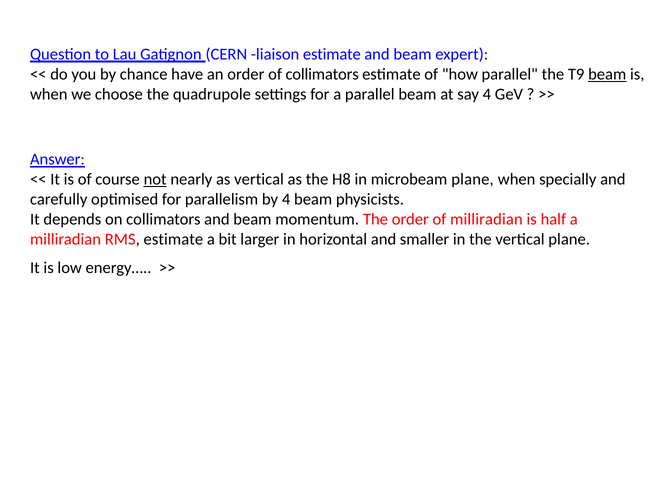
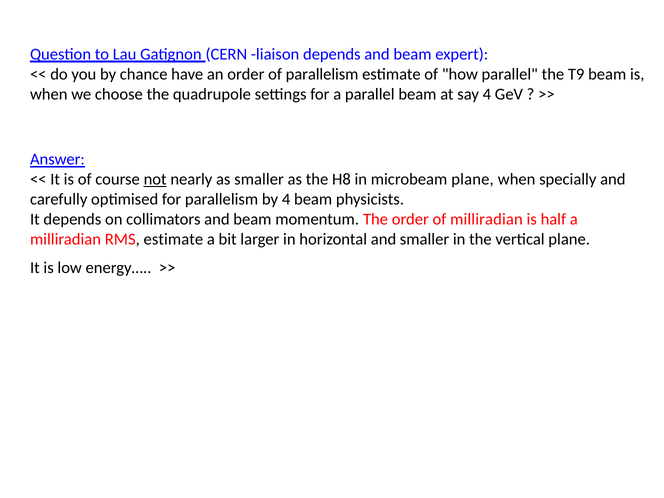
liaison estimate: estimate -> depends (332, 54)
of collimators: collimators -> parallelism (322, 74)
beam underline: present -> none (607, 74)
as vertical: vertical -> smaller (259, 179)
